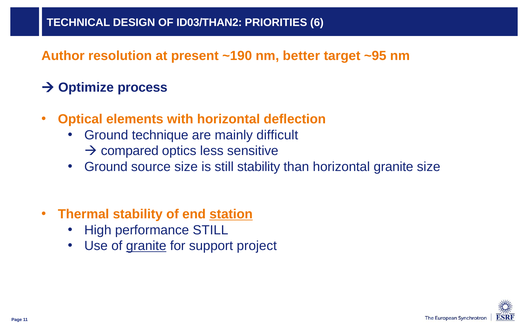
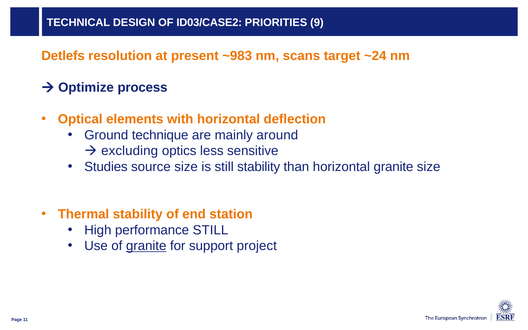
ID03/THAN2: ID03/THAN2 -> ID03/CASE2 (209, 22)
6: 6 -> 9 (317, 22)
Author: Author -> Detlefs (63, 56)
~190: ~190 -> ~983 (237, 56)
better: better -> scans (301, 56)
~95: ~95 -> ~24 (375, 56)
difficult: difficult -> around (277, 135)
compared: compared -> excluding (130, 151)
Ground: Ground -> Studies (106, 167)
station underline: present -> none (231, 214)
